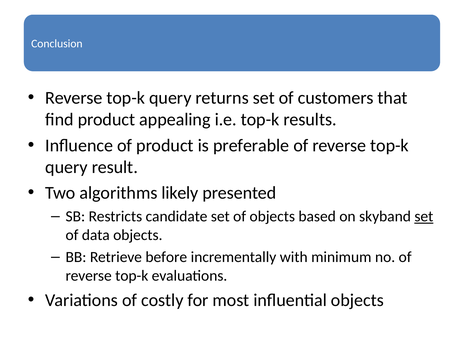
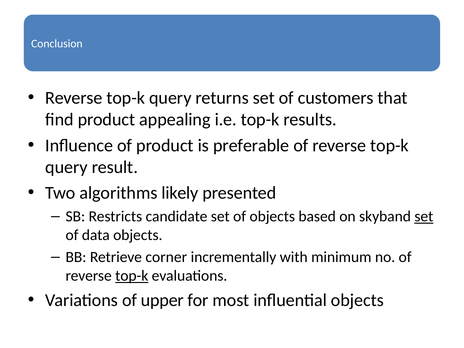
before: before -> corner (166, 257)
top-k underline: none -> present (132, 276)
costly: costly -> upper (162, 300)
